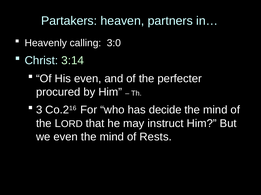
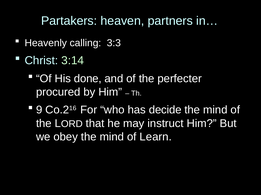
3:0: 3:0 -> 3:3 (114, 43)
His even: even -> done (88, 79)
3: 3 -> 9 (39, 110)
we even: even -> obey (66, 137)
Rests: Rests -> Learn (156, 137)
